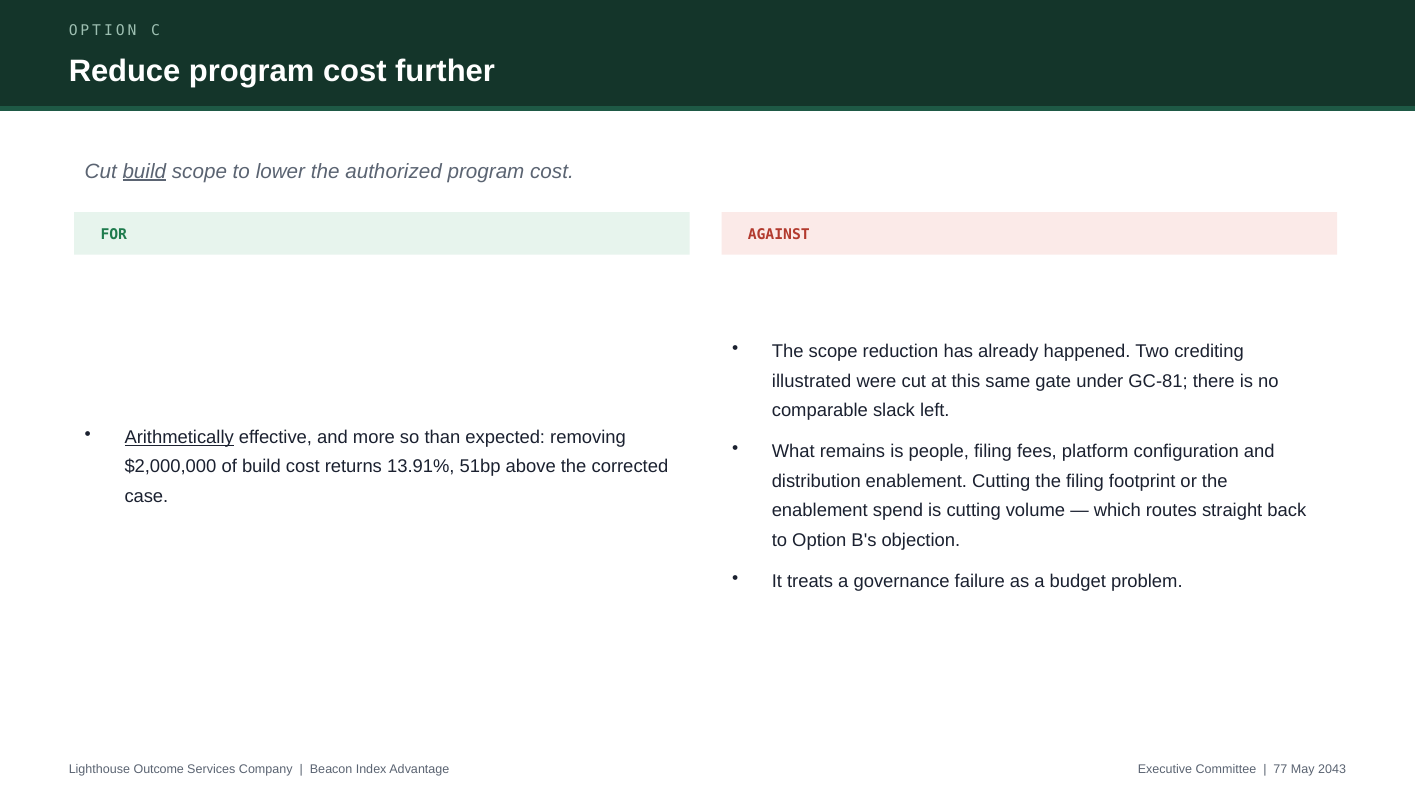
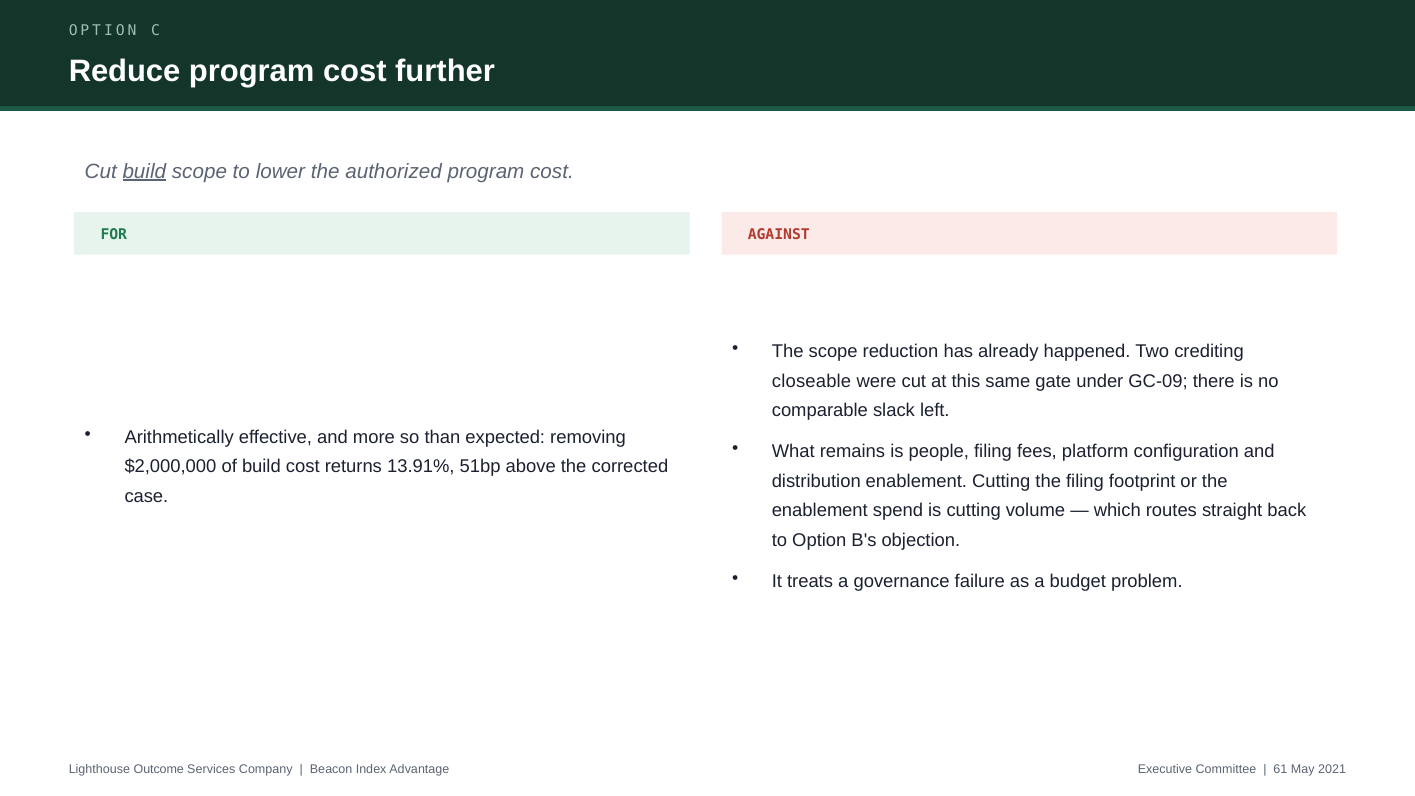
illustrated: illustrated -> closeable (812, 381)
GC-81: GC-81 -> GC-09 (1158, 381)
Arithmetically underline: present -> none (179, 437)
77: 77 -> 61 (1280, 770)
2043: 2043 -> 2021 (1332, 770)
